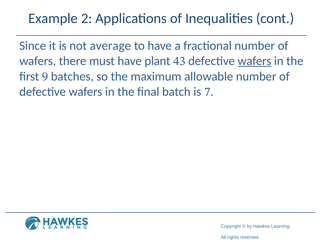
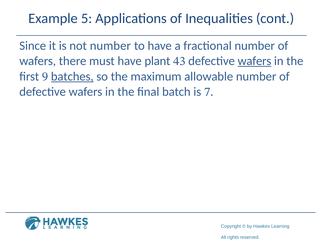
2: 2 -> 5 (87, 18)
not average: average -> number (110, 46)
batches underline: none -> present (72, 76)
